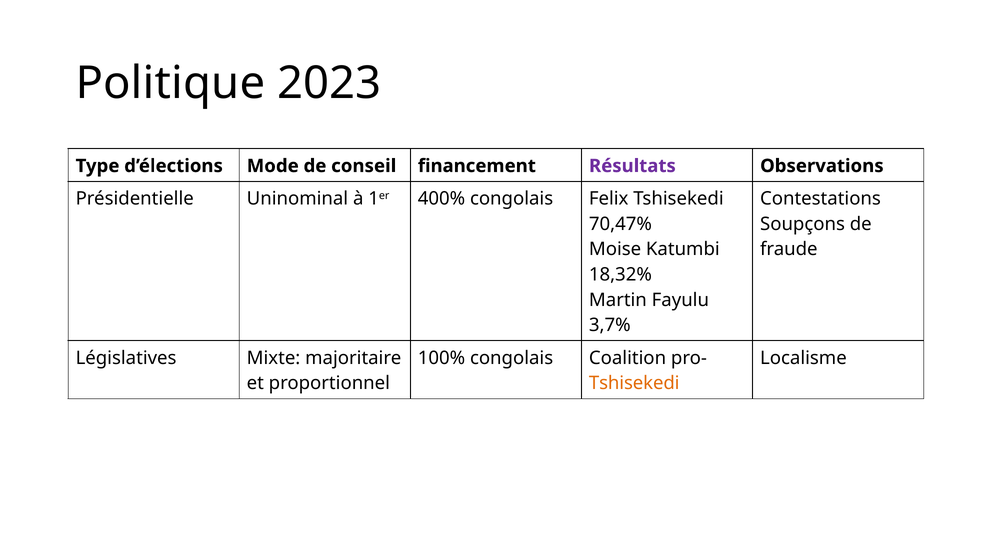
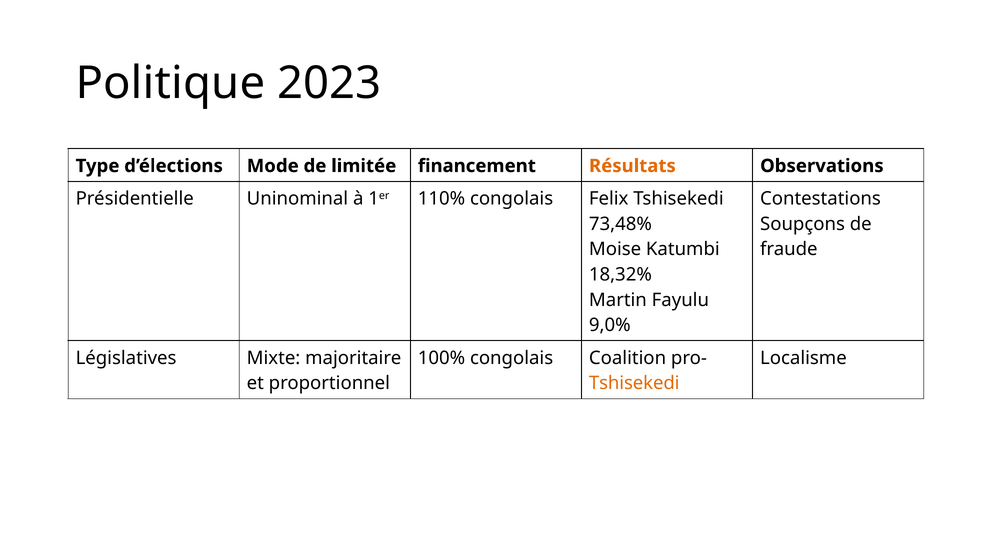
conseil: conseil -> limitée (364, 166)
Résultats colour: purple -> orange (632, 166)
400%: 400% -> 110% (442, 199)
70,47%: 70,47% -> 73,48% (620, 224)
3,7%: 3,7% -> 9,0% (610, 325)
